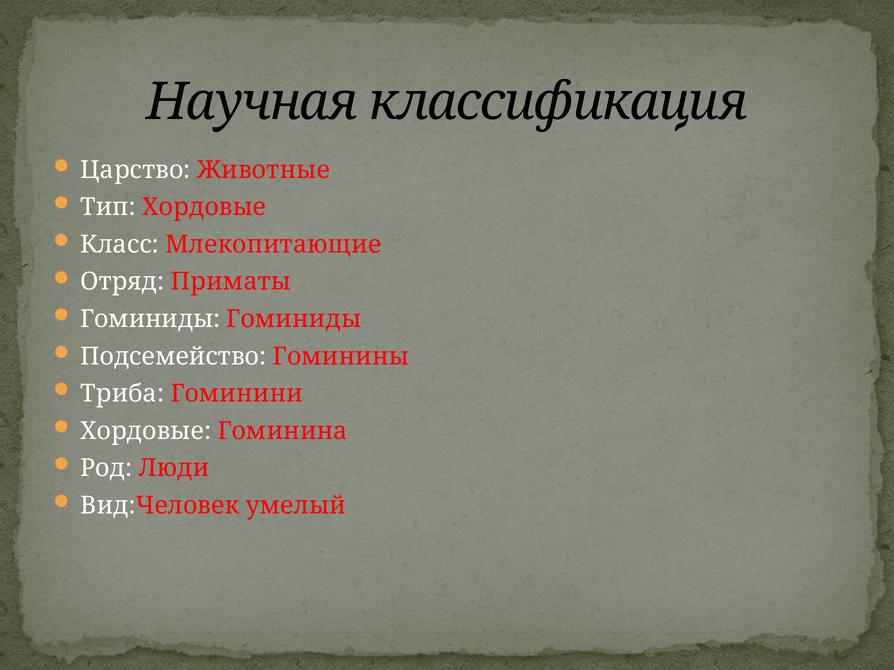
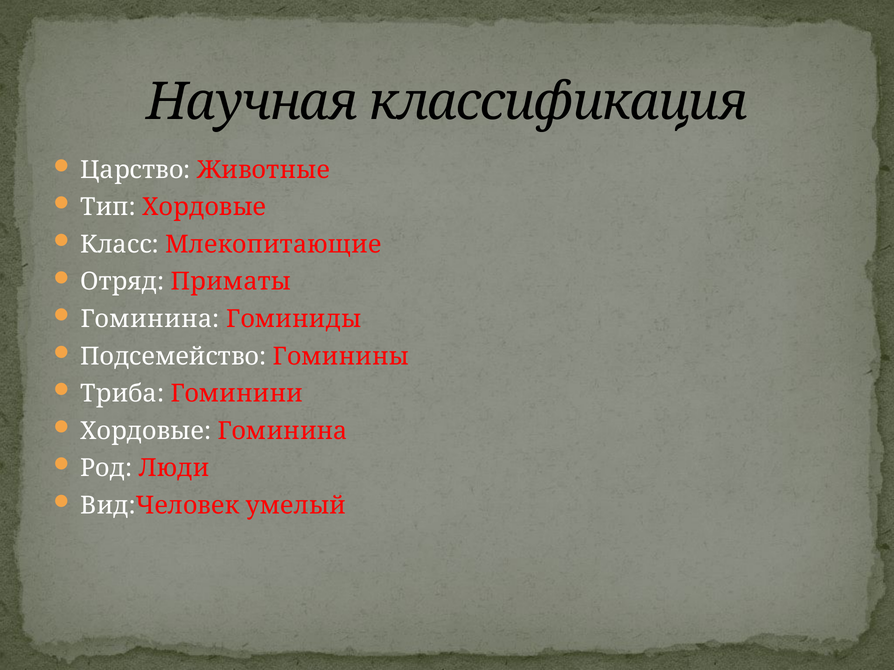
Гоминиды: Гоминиды -> Гоминина (150, 319)
